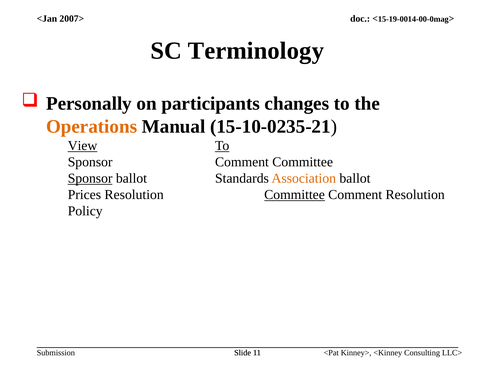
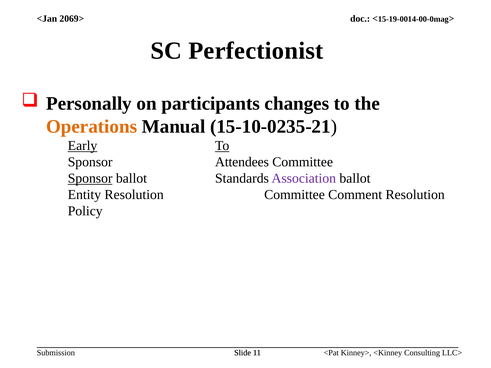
2007>: 2007> -> 2069> (72, 19)
Terminology: Terminology -> Perfectionist (256, 51)
View: View -> Early (83, 146)
Sponsor Comment: Comment -> Attendees (242, 162)
Association colour: orange -> purple (304, 179)
Prices: Prices -> Entity (84, 195)
Committee underline: present -> none (295, 195)
